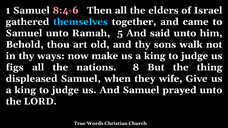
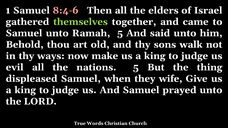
themselves colour: light blue -> light green (80, 22)
figs: figs -> evil (15, 67)
nations 8: 8 -> 5 (136, 67)
